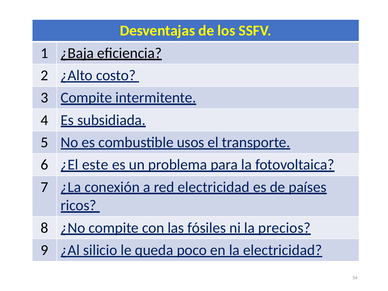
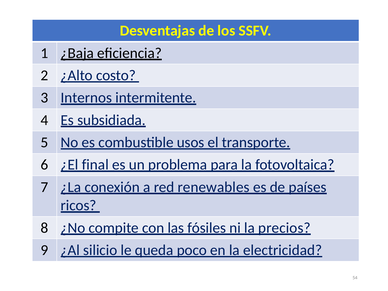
3 Compite: Compite -> Internos (86, 98)
este: este -> final (95, 165)
red electricidad: electricidad -> renewables (214, 187)
